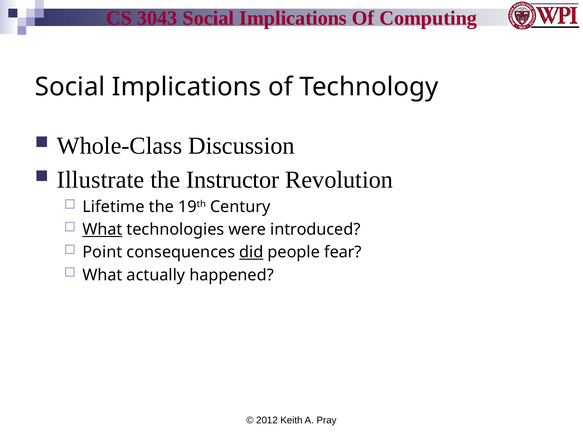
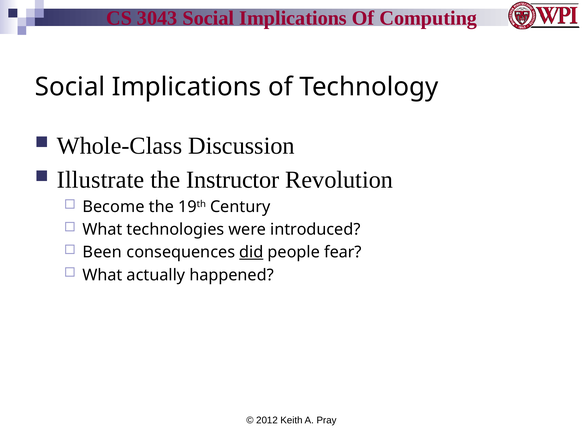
Lifetime: Lifetime -> Become (113, 206)
What underline: present -> none (102, 229)
Point: Point -> Been (102, 252)
